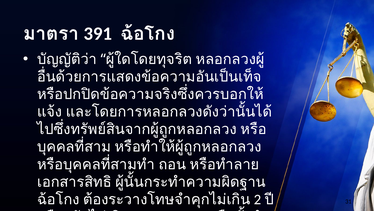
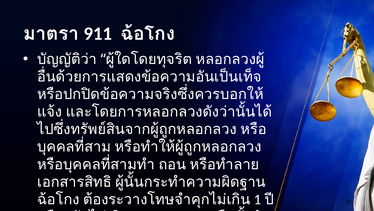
391: 391 -> 911 (98, 34)
2: 2 -> 1 (258, 199)
